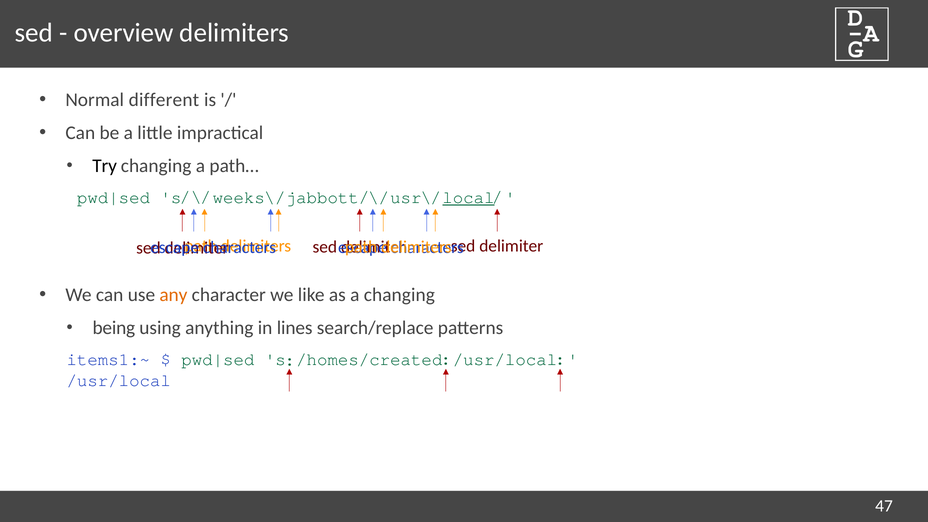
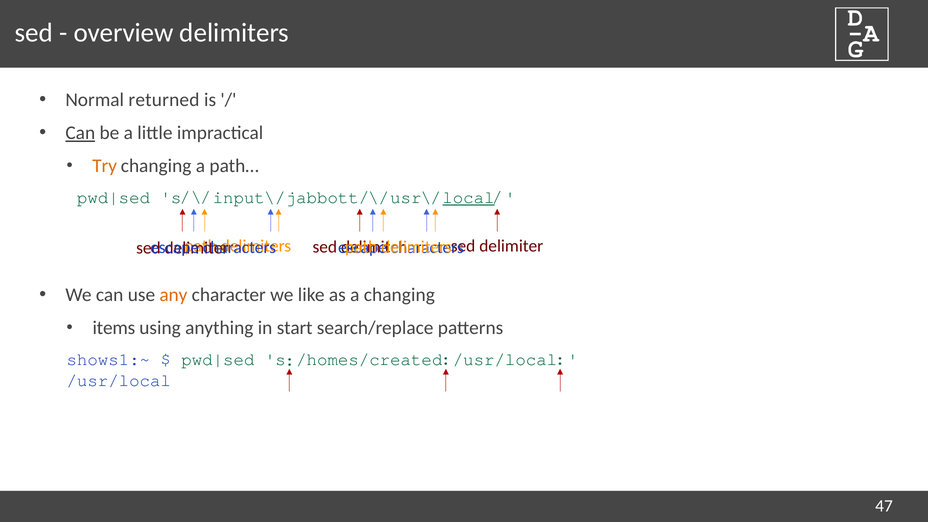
different: different -> returned (164, 100)
Can underline: none -> present (80, 133)
Try colour: black -> orange (105, 166)
weeks: weeks -> input (239, 197)
being: being -> items (114, 328)
lines: lines -> start (295, 328)
items1:~: items1:~ -> shows1:~ (108, 360)
